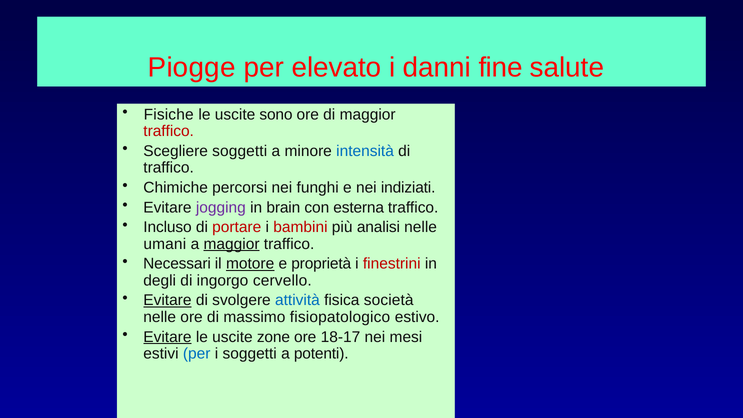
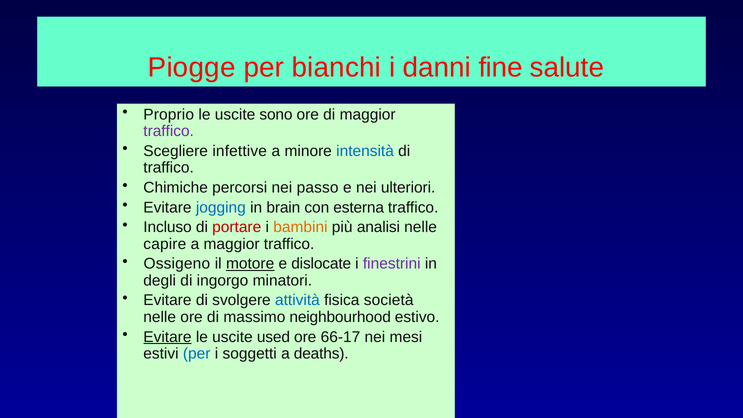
elevato: elevato -> bianchi (336, 68)
Fisiche: Fisiche -> Proprio (169, 115)
traffico colour: red -> purple (169, 131)
Scegliere soggetti: soggetti -> infettive (240, 151)
funghi: funghi -> passo (318, 188)
indiziati: indiziati -> ulteriori (408, 188)
jogging colour: purple -> blue (221, 207)
bambini colour: red -> orange (300, 227)
umani: umani -> capire (165, 244)
maggior underline: present -> none (232, 244)
Necessari: Necessari -> Ossigeno (177, 264)
proprietà: proprietà -> dislocate (321, 264)
finestrini colour: red -> purple (392, 264)
cervello: cervello -> minatori (282, 281)
Evitare underline: present -> none (167, 300)
fisiopatologico: fisiopatologico -> neighbourhood (340, 317)
zone: zone -> used (273, 337)
18-17: 18-17 -> 66-17 (341, 337)
potenti: potenti -> deaths (321, 354)
